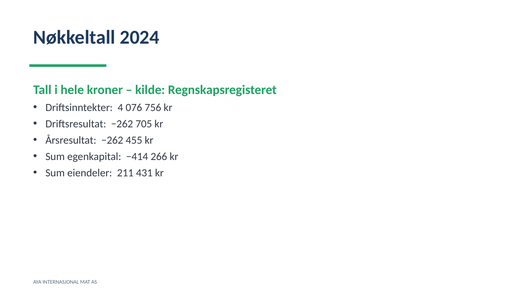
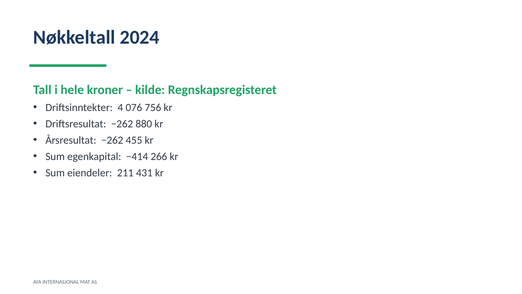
705: 705 -> 880 (144, 124)
